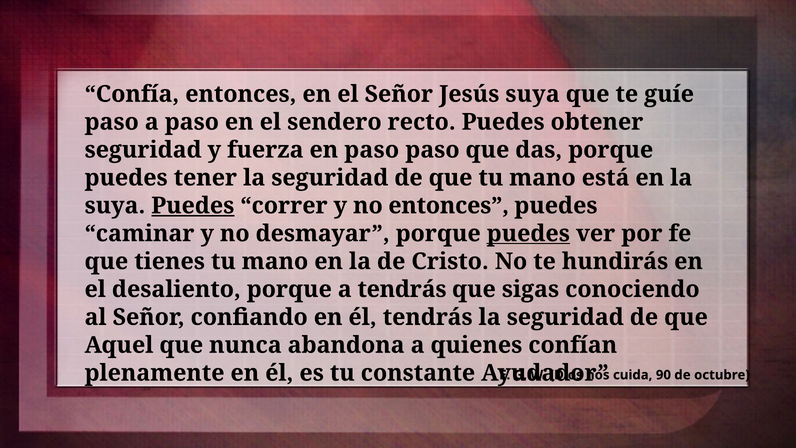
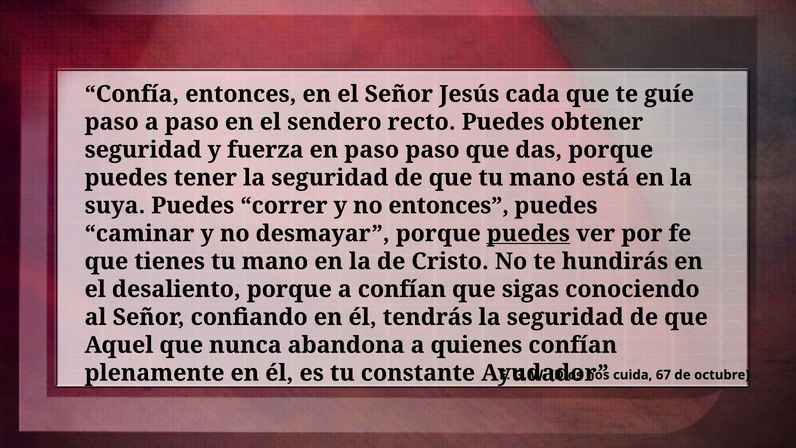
Jesús suya: suya -> cada (533, 94)
Puedes underline: present -> none (193, 206)
a tendrás: tendrás -> confían (402, 289)
90: 90 -> 67 (663, 375)
